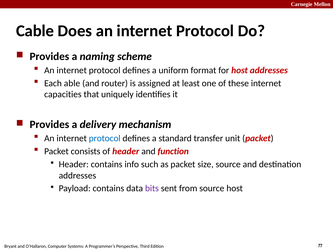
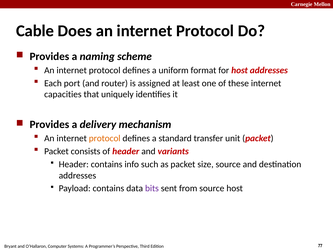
able: able -> port (72, 83)
protocol colour: blue -> orange (105, 138)
function: function -> variants (173, 151)
